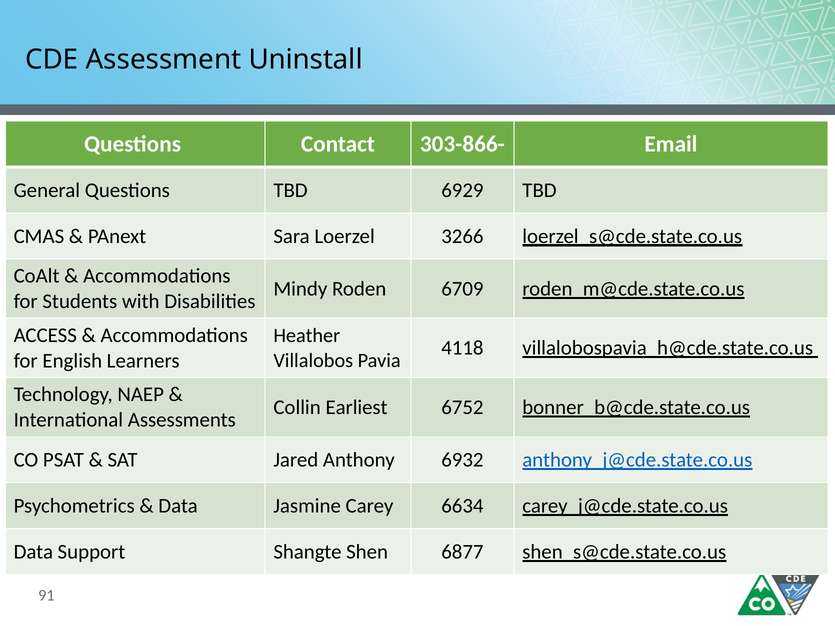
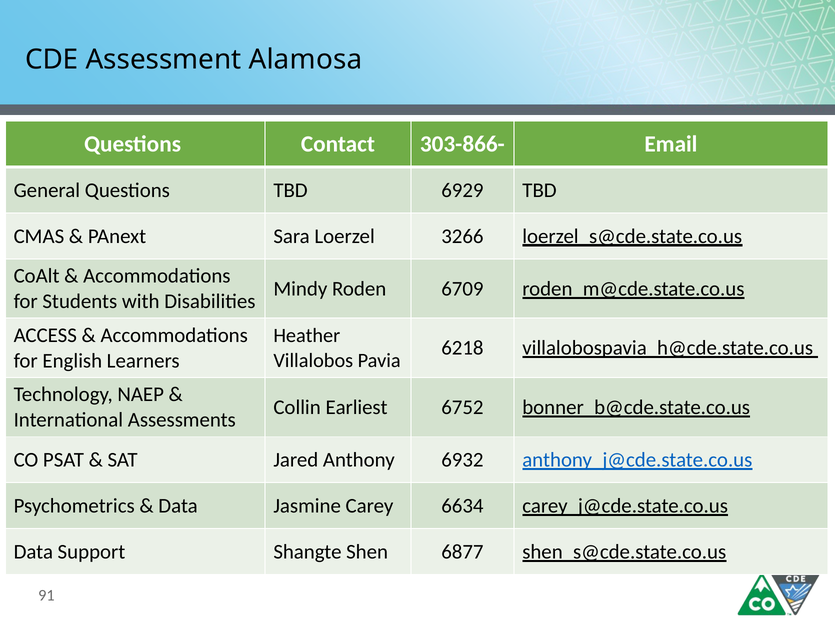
Uninstall: Uninstall -> Alamosa (305, 59)
4118: 4118 -> 6218 (462, 348)
